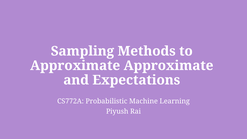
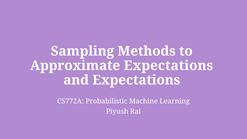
Approximate Approximate: Approximate -> Expectations (168, 66)
